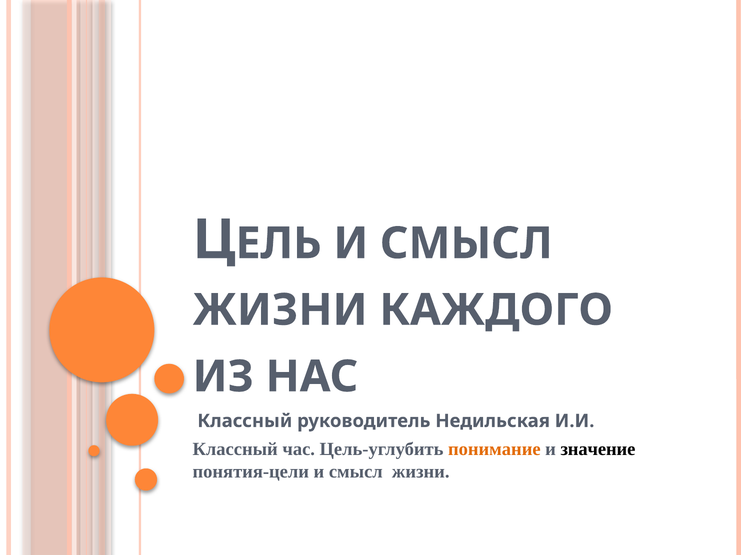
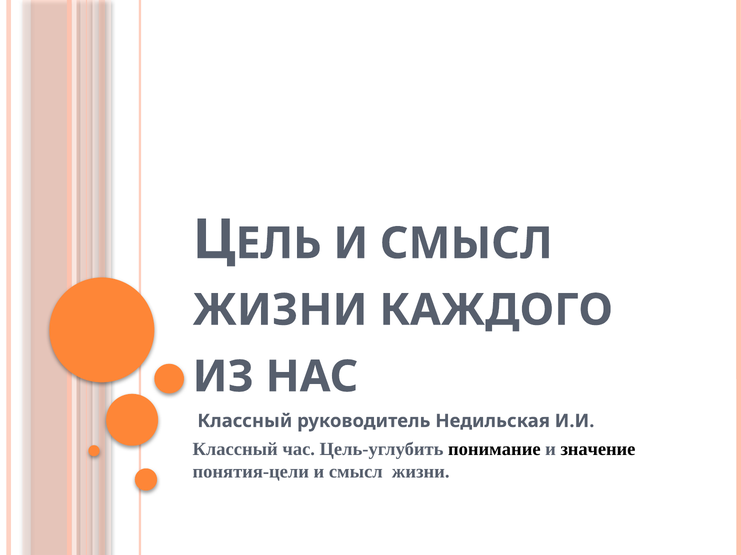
понимание colour: orange -> black (494, 450)
